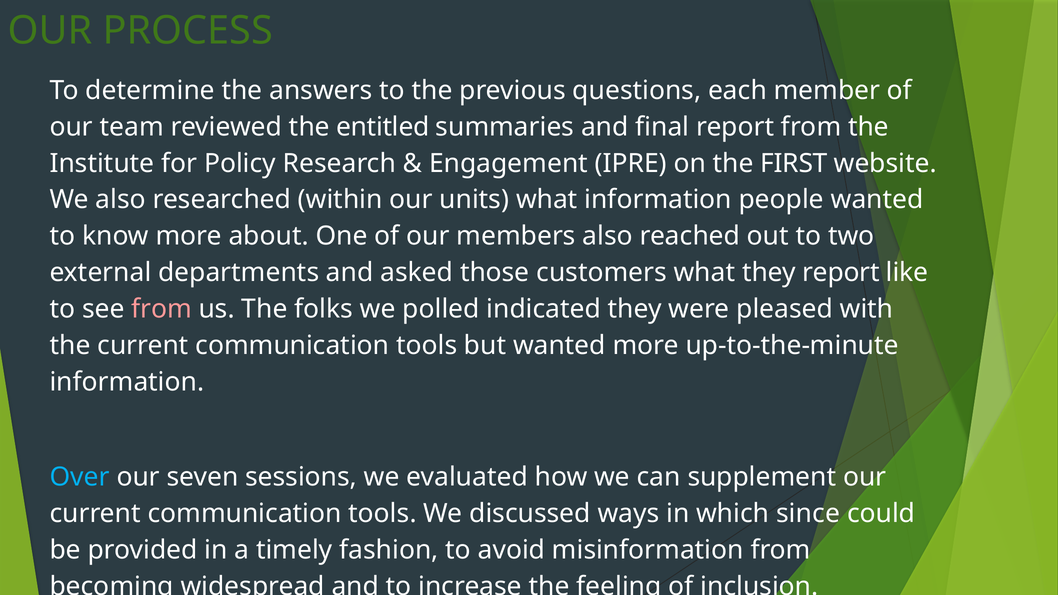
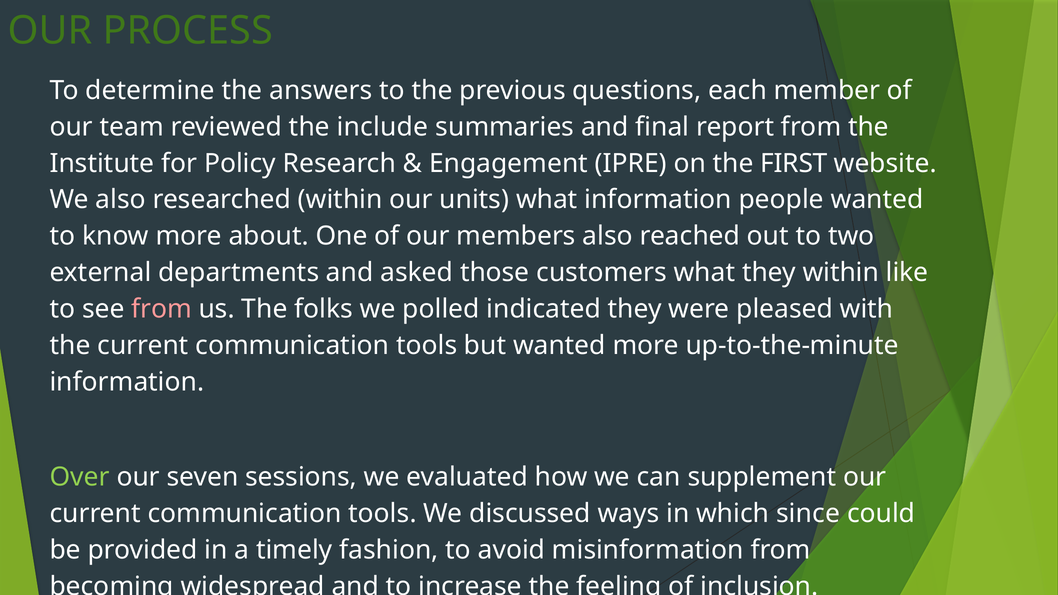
entitled: entitled -> include (382, 127)
they report: report -> within (841, 273)
Over colour: light blue -> light green (80, 477)
